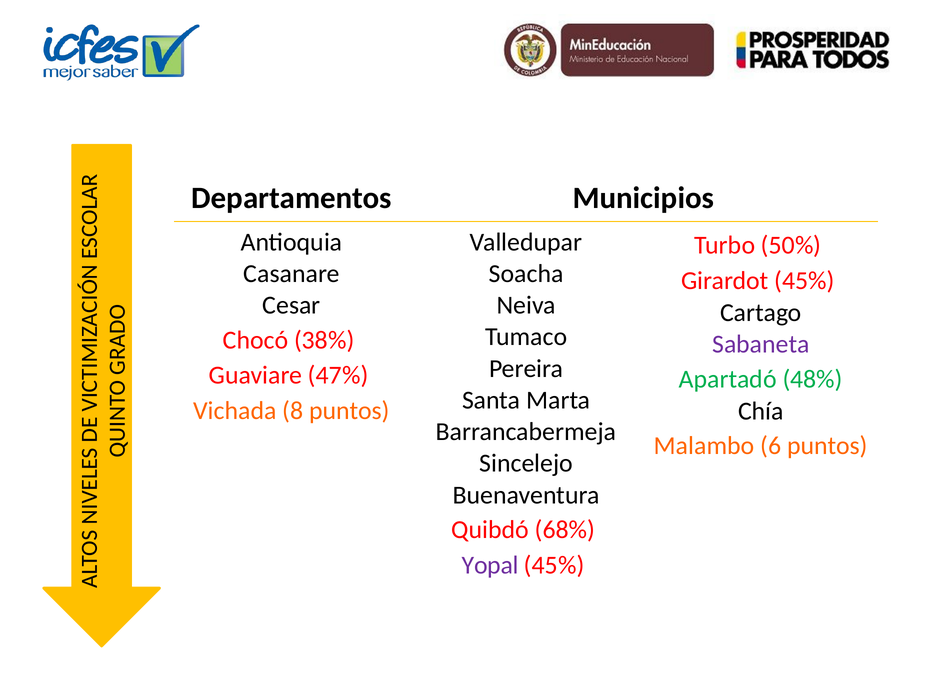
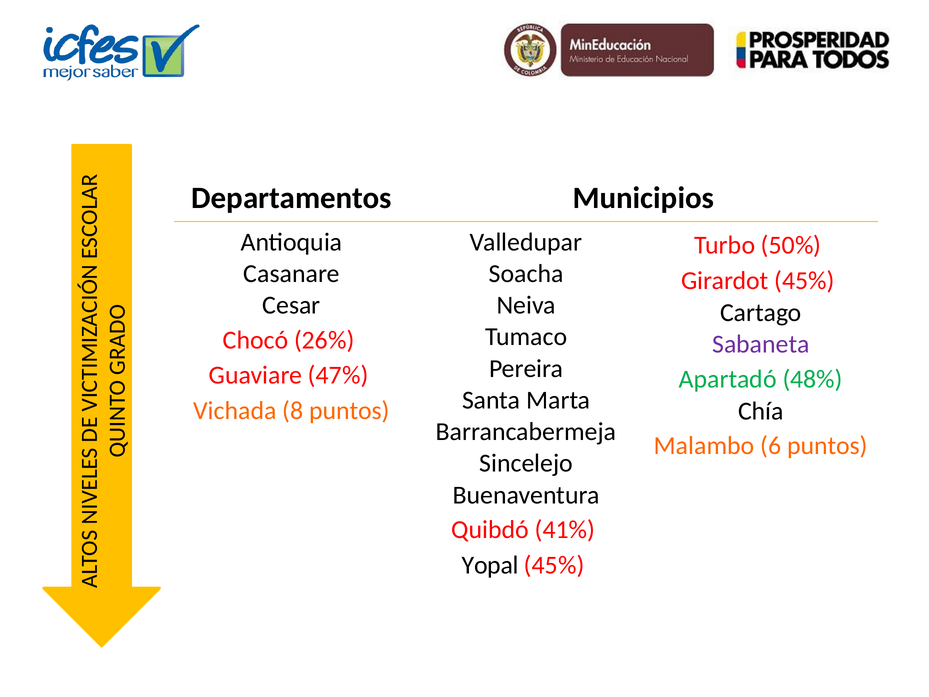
38%: 38% -> 26% (324, 340)
68%: 68% -> 41% (565, 530)
Yopal colour: purple -> black (490, 565)
